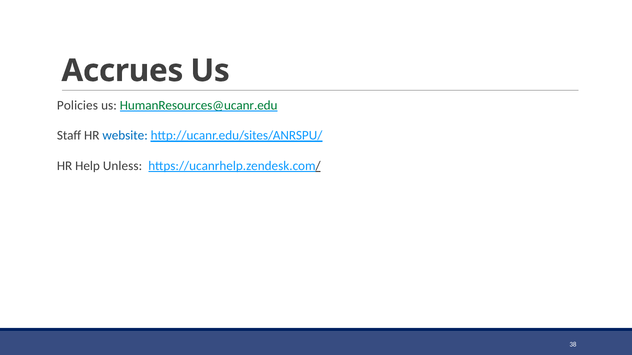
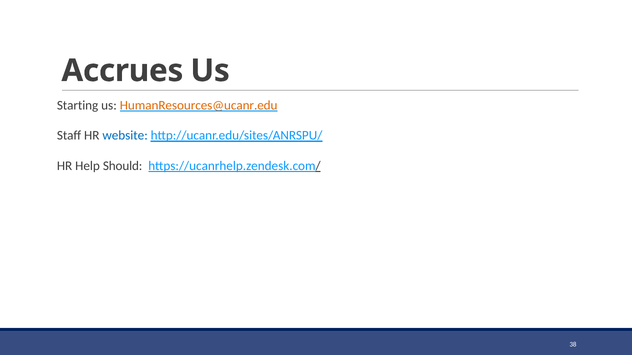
Policies: Policies -> Starting (78, 105)
HumanResources@ucanr.edu colour: green -> orange (199, 105)
Unless: Unless -> Should (123, 166)
